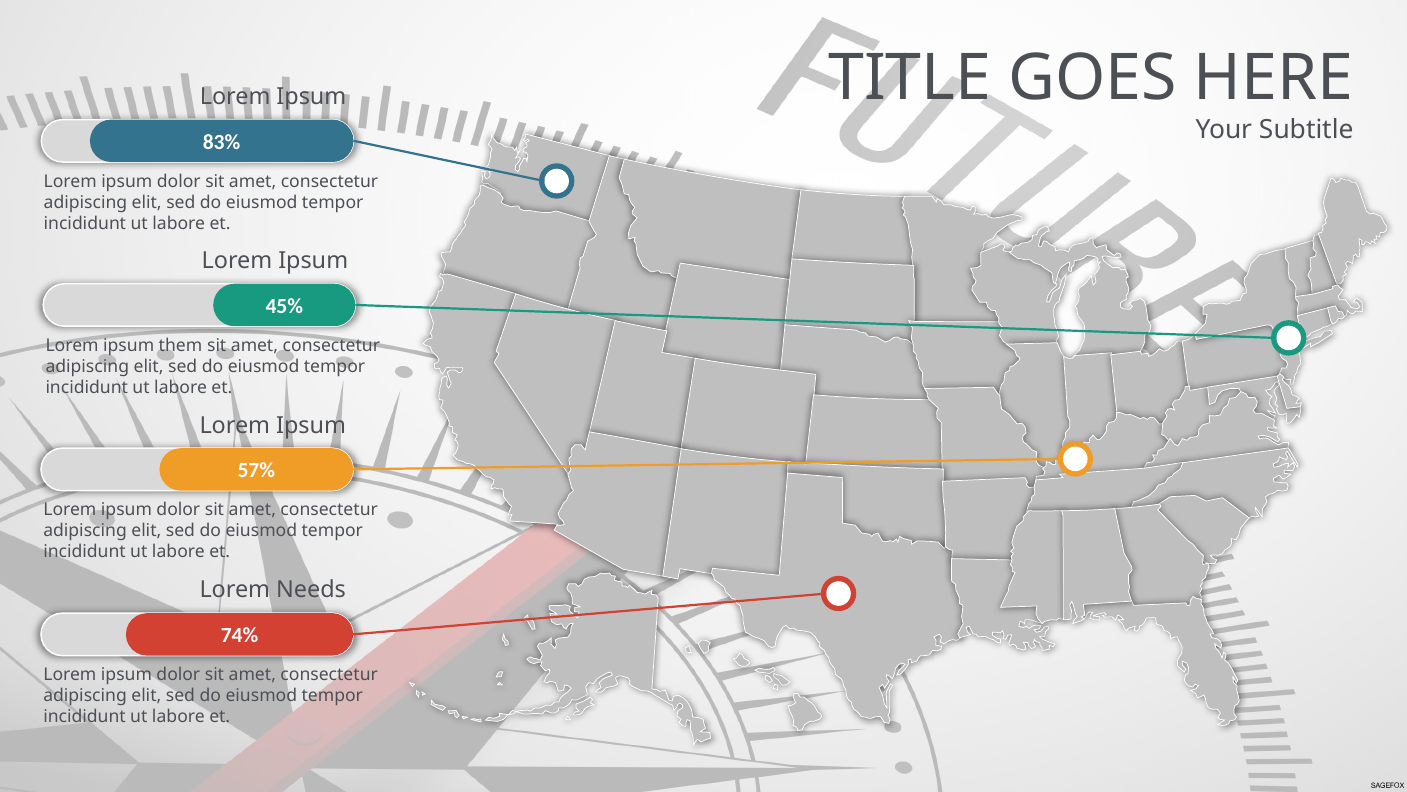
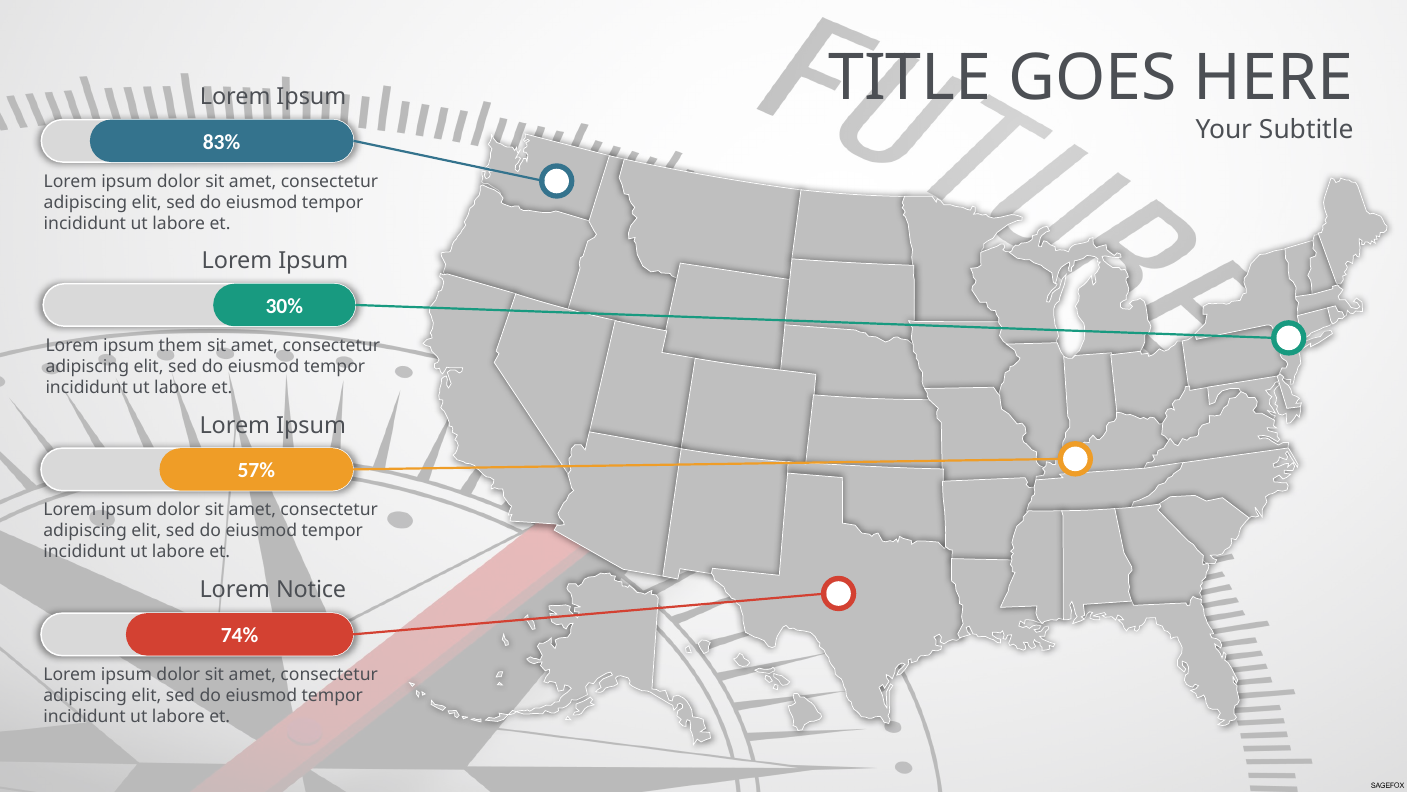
45%: 45% -> 30% (284, 306)
Needs: Needs -> Notice (311, 590)
